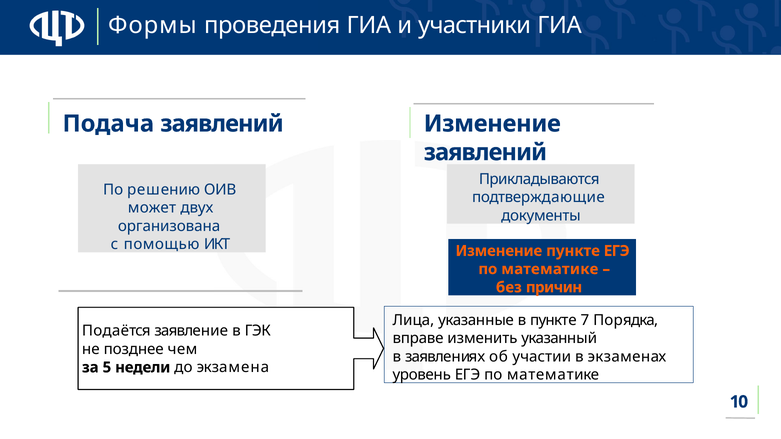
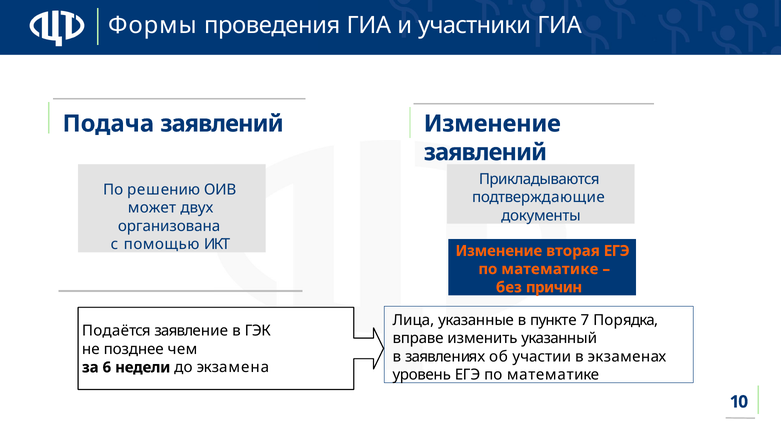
Изменение пункте: пункте -> вторая (573, 251)
5: 5 -> 6 (107, 368)
